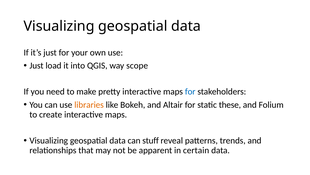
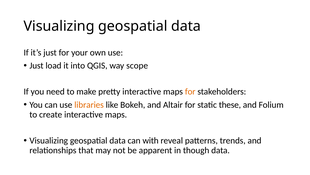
for colour: blue -> orange (190, 91)
stuff: stuff -> with (151, 140)
certain: certain -> though (196, 150)
